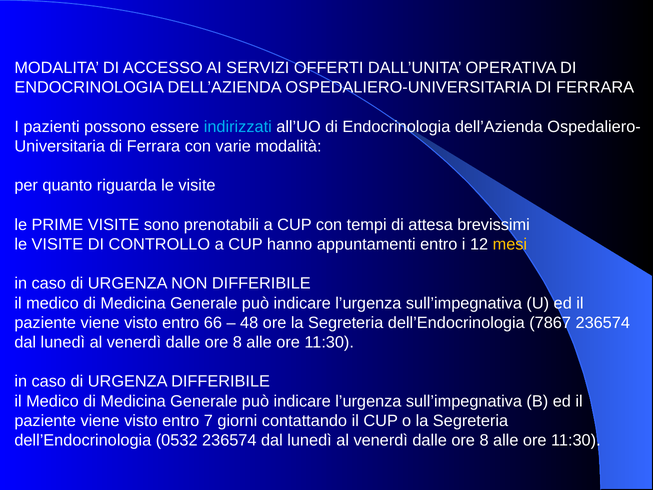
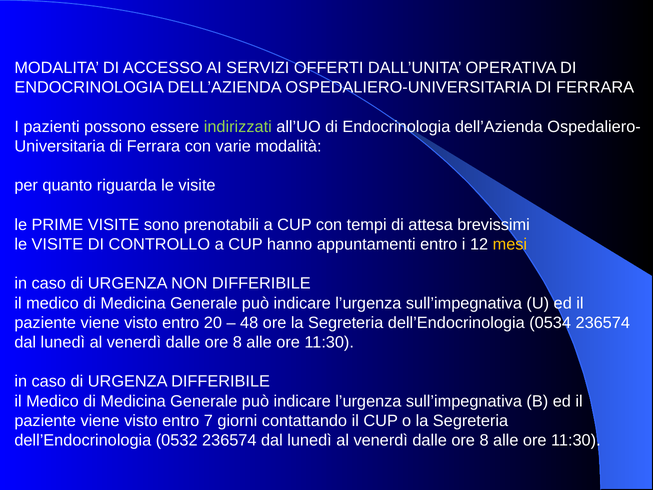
indirizzati colour: light blue -> light green (238, 127)
66: 66 -> 20 (213, 323)
7867: 7867 -> 0534 (550, 323)
